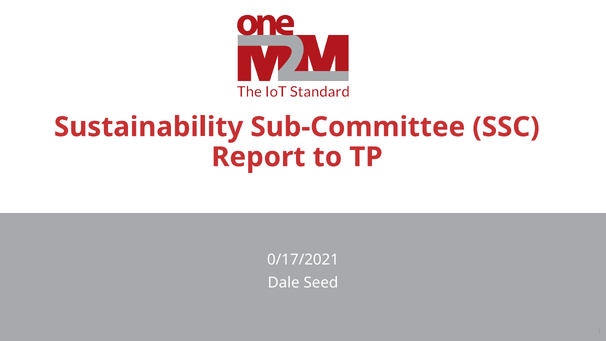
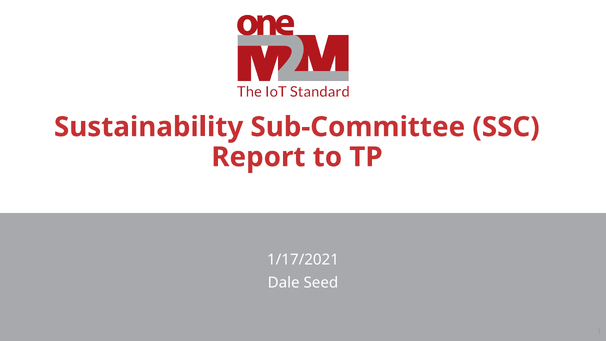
0/17/2021: 0/17/2021 -> 1/17/2021 (303, 260)
